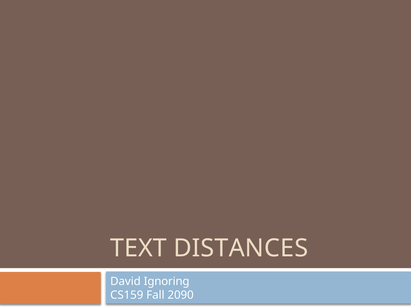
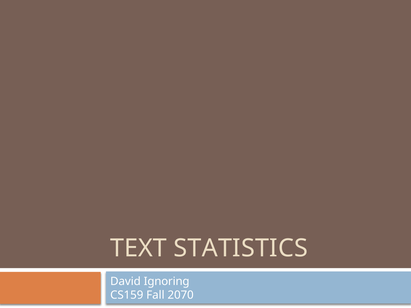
DISTANCES: DISTANCES -> STATISTICS (241, 248)
2090: 2090 -> 2070 (181, 295)
